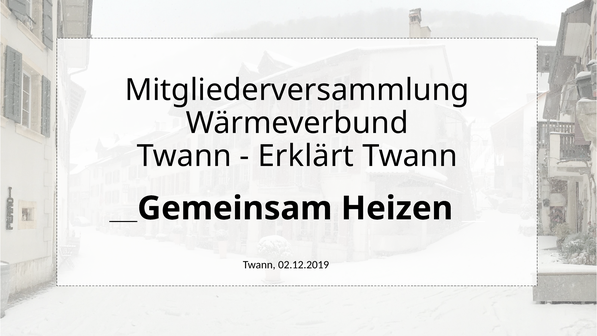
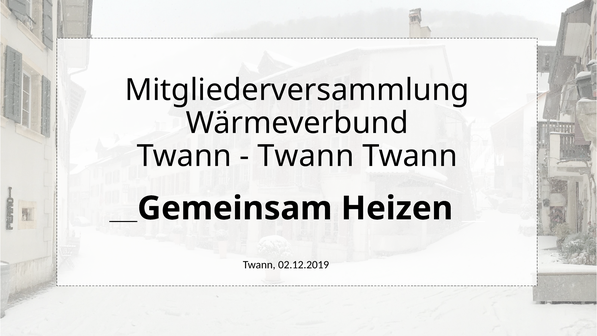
Erklärt: Erklärt -> Twann (306, 156)
